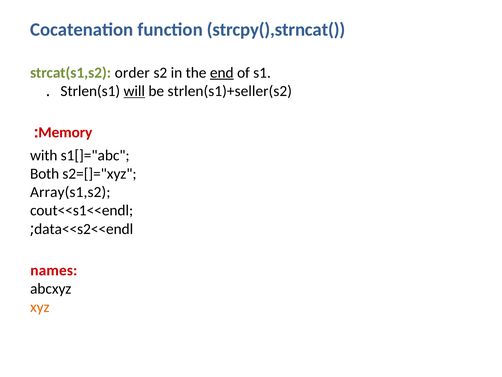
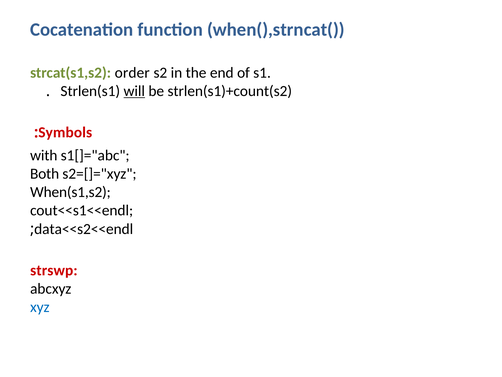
strcpy(),strncat(: strcpy(),strncat( -> when(),strncat( (276, 29)
end underline: present -> none (222, 73)
strlen(s1)+seller(s2: strlen(s1)+seller(s2 -> strlen(s1)+count(s2 (230, 91)
Memory: Memory -> Symbols (65, 132)
Array(s1,s2: Array(s1,s2 -> When(s1,s2 (70, 192)
names: names -> strswp (54, 270)
xyz colour: orange -> blue (40, 307)
